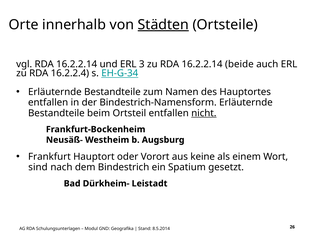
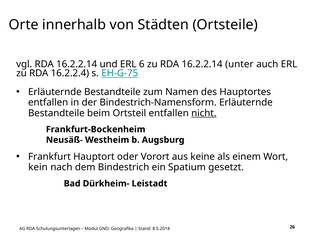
Städten underline: present -> none (163, 25)
3: 3 -> 6 (142, 64)
beide: beide -> unter (239, 64)
EH-G-34: EH-G-34 -> EH-G-75 (120, 73)
sind: sind -> kein (38, 168)
